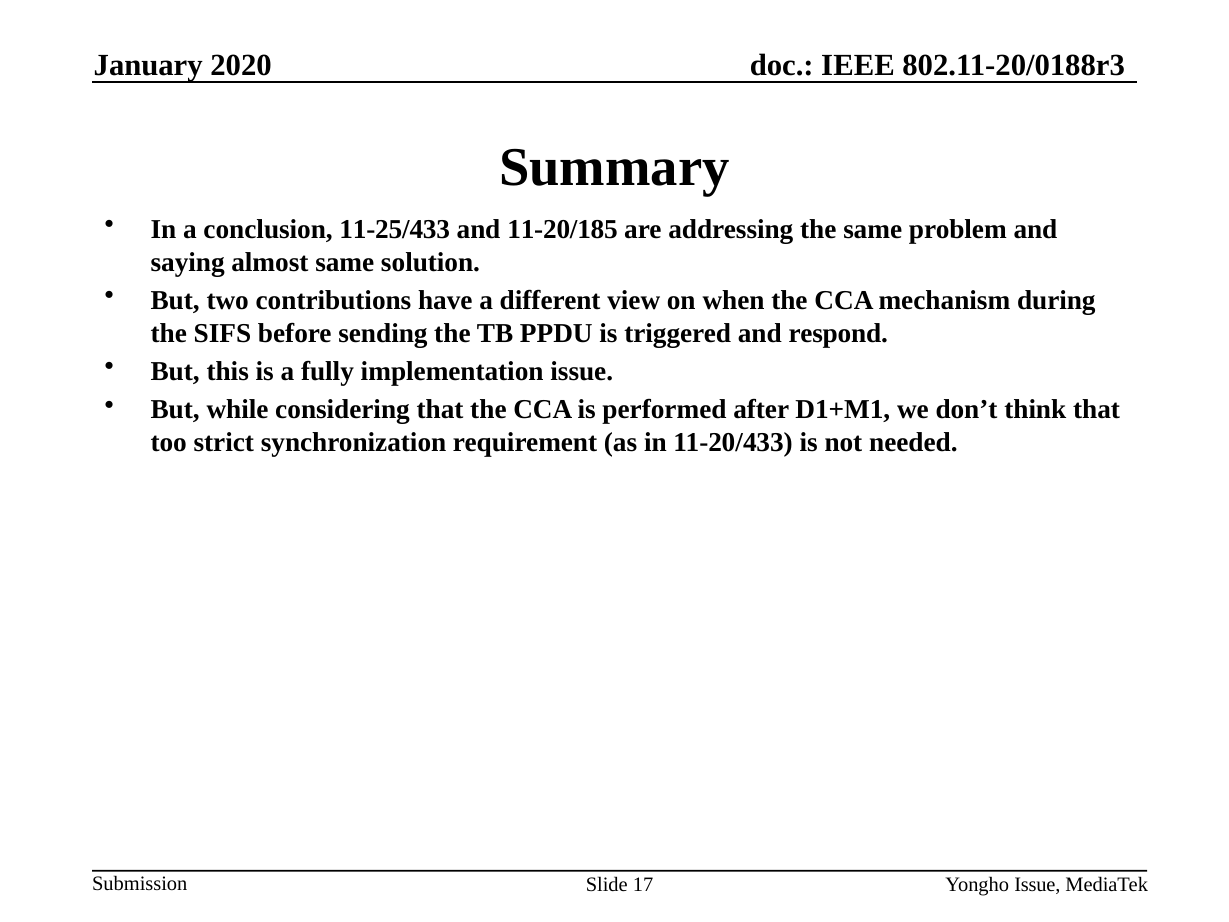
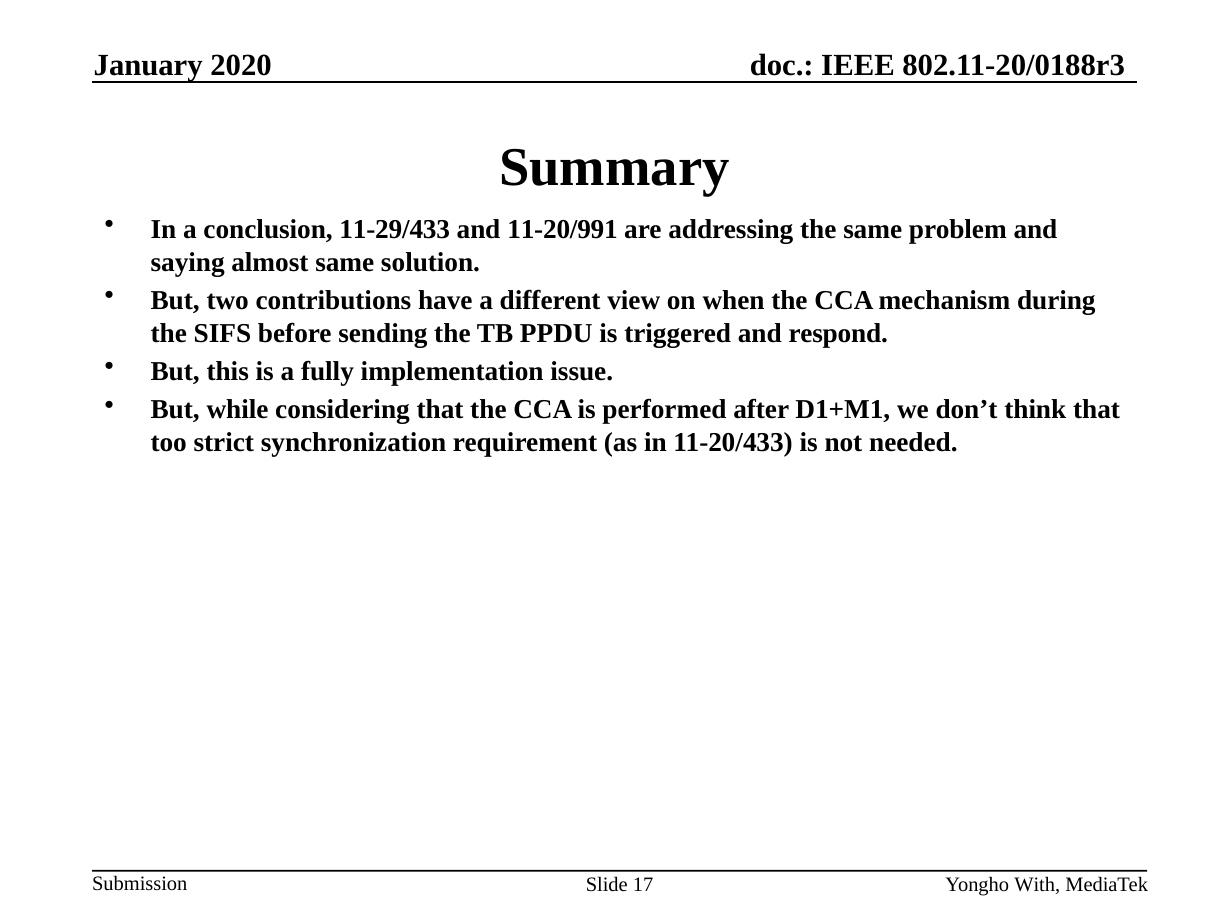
11-25/433: 11-25/433 -> 11-29/433 (395, 229)
11-20/185: 11-20/185 -> 11-20/991 (563, 229)
Yongho Issue: Issue -> With (1037, 884)
